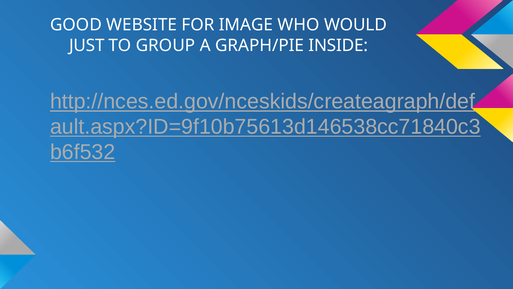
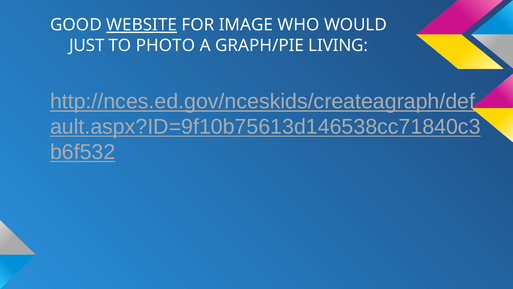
WEBSITE underline: none -> present (142, 25)
GROUP: GROUP -> PHOTO (165, 45)
INSIDE: INSIDE -> LIVING (338, 45)
